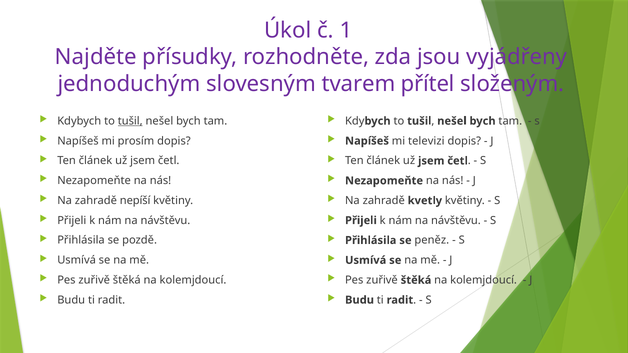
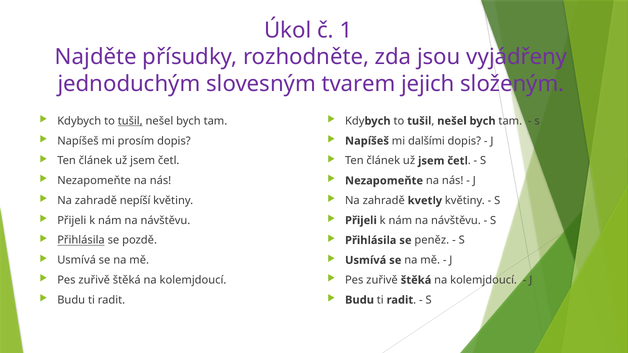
přítel: přítel -> jejich (428, 84)
televizi: televizi -> dalšími (426, 141)
Přihlásila underline: none -> present (81, 240)
